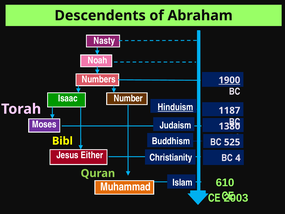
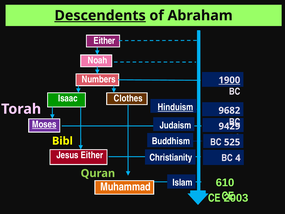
Descendents underline: none -> present (100, 16)
Nasty: Nasty -> Either (104, 41)
Number: Number -> Clothes (128, 98)
1187: 1187 -> 9682 (229, 110)
Moses underline: none -> present (44, 124)
1380: 1380 -> 9429 (229, 126)
